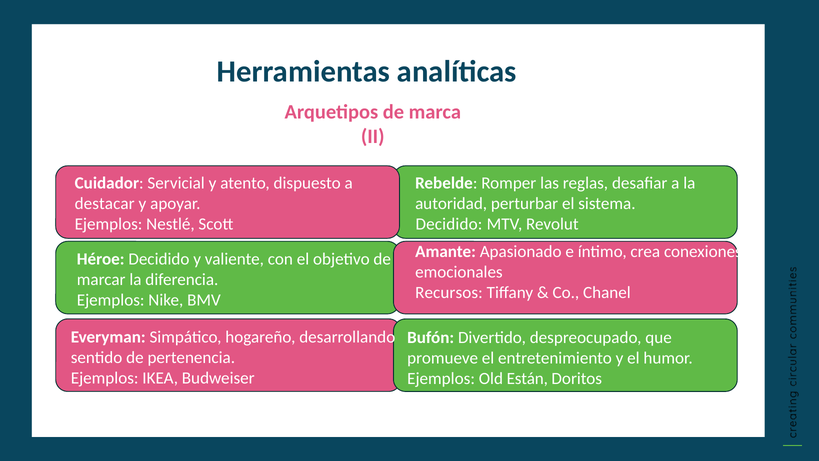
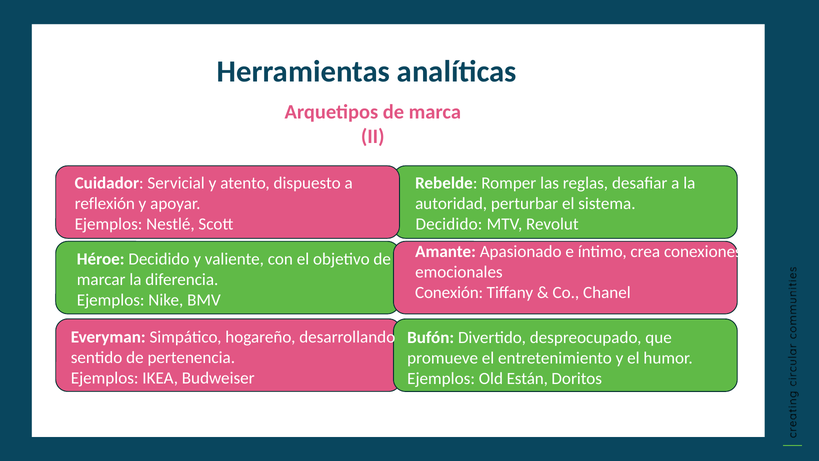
destacar: destacar -> reflexión (105, 203)
Recursos: Recursos -> Conexión (449, 293)
